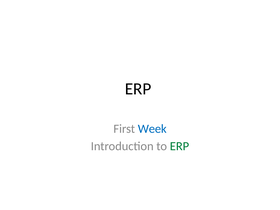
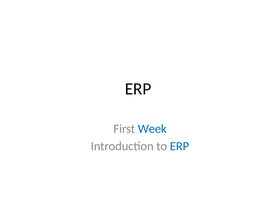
ERP colour: green -> blue (179, 146)
